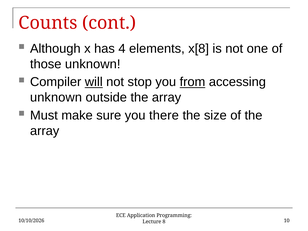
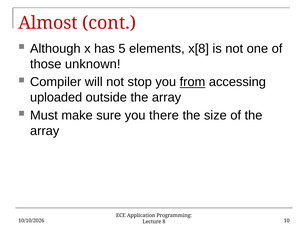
Counts: Counts -> Almost (48, 23)
4: 4 -> 5 (122, 49)
will underline: present -> none (94, 82)
unknown: unknown -> uploaded (56, 97)
